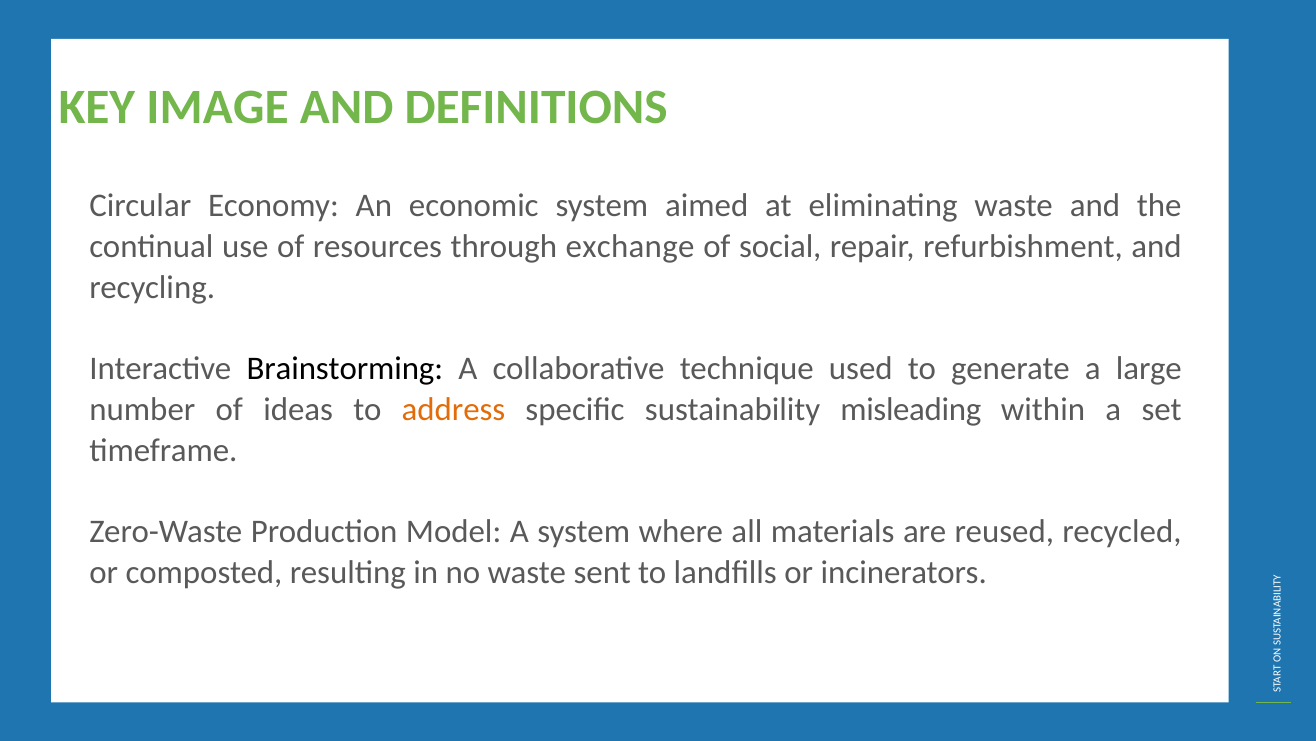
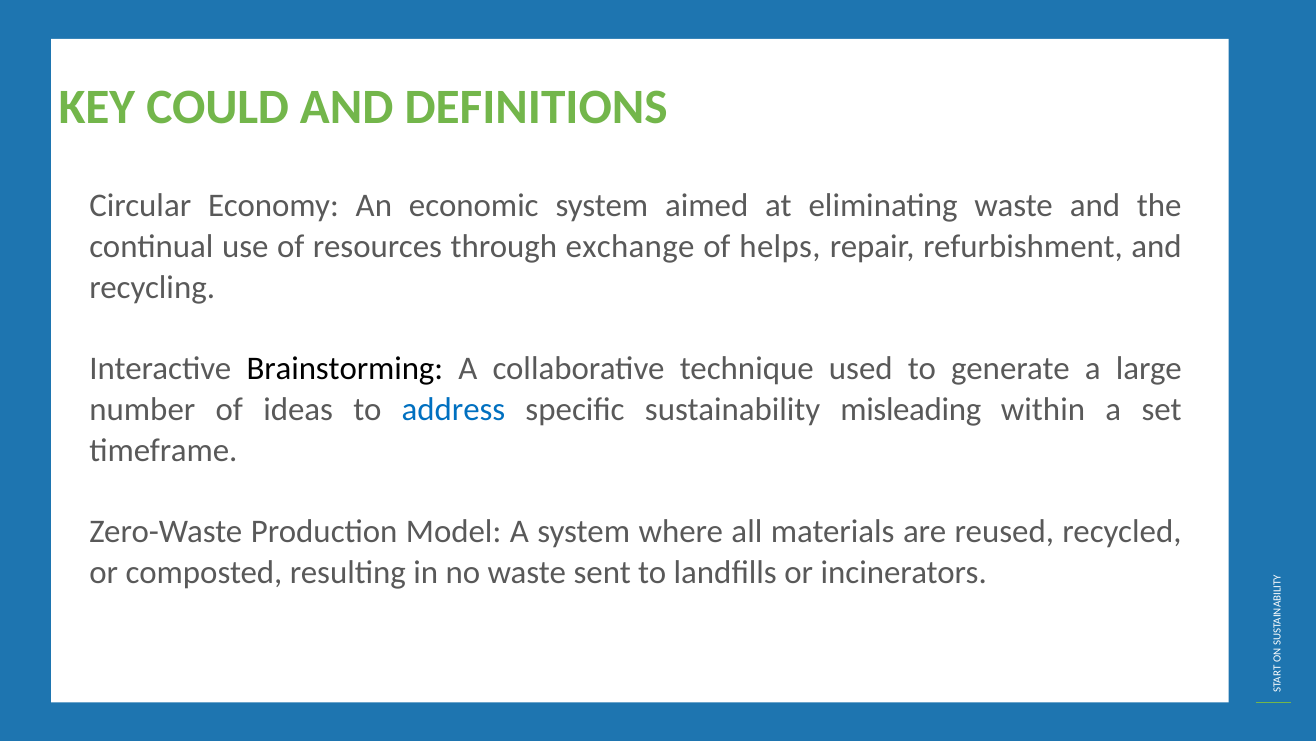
IMAGE: IMAGE -> COULD (218, 107)
social: social -> helps (780, 247)
address colour: orange -> blue (454, 409)
